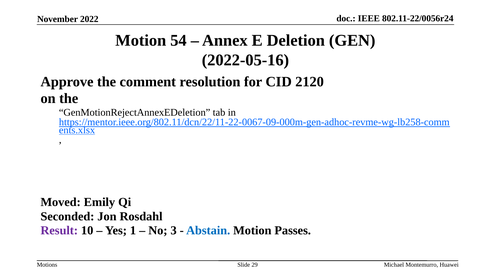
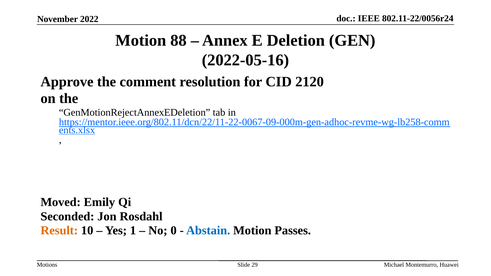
54: 54 -> 88 (178, 40)
Result colour: purple -> orange (59, 231)
3: 3 -> 0 (174, 231)
